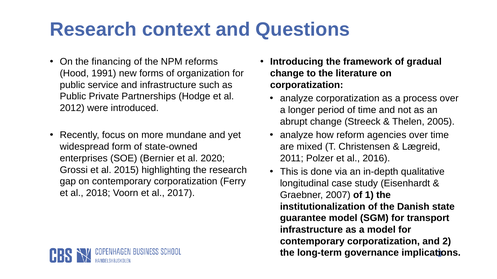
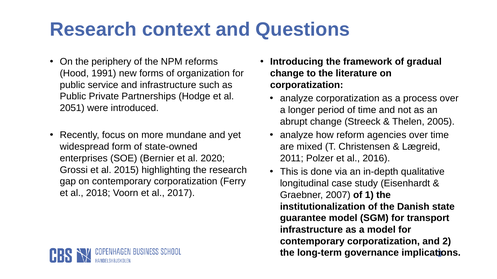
financing: financing -> periphery (111, 62)
2012: 2012 -> 2051 (72, 108)
